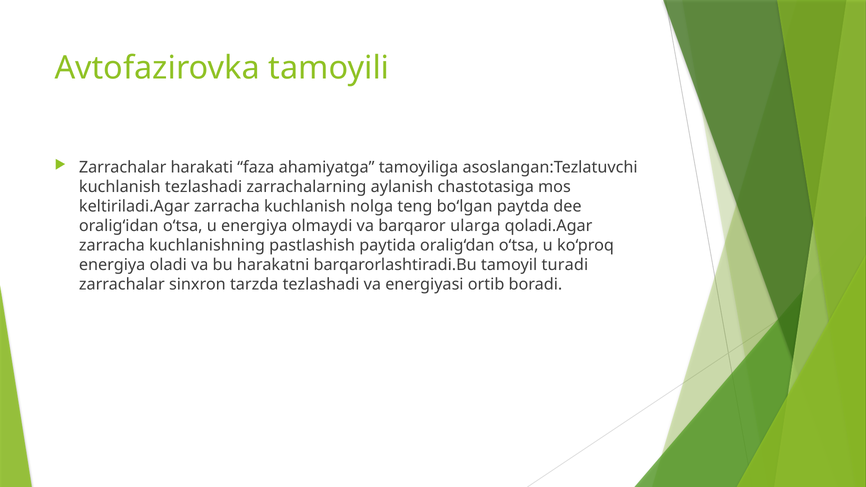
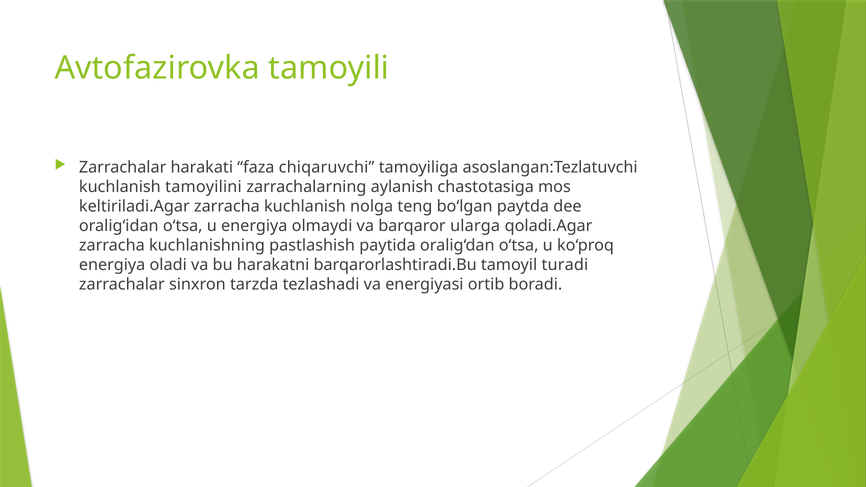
ahamiyatga: ahamiyatga -> chiqaruvchi (327, 168)
kuchlanish tezlashadi: tezlashadi -> tamoyilini (203, 187)
